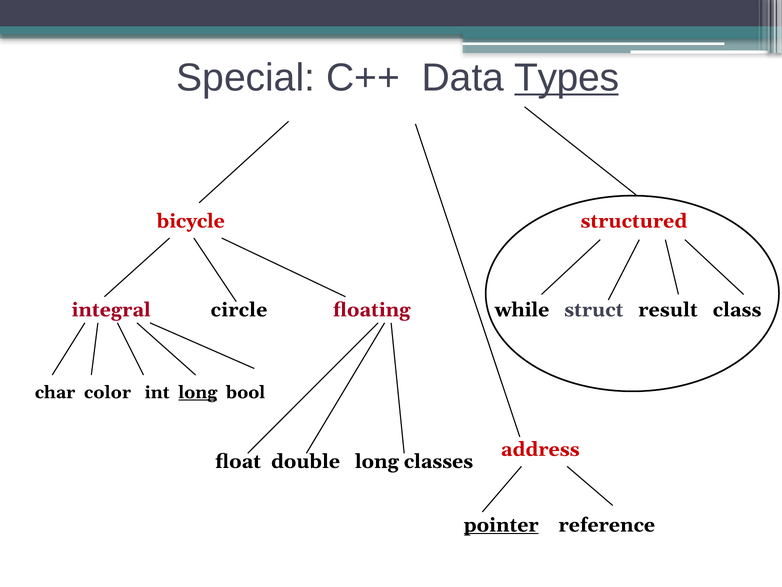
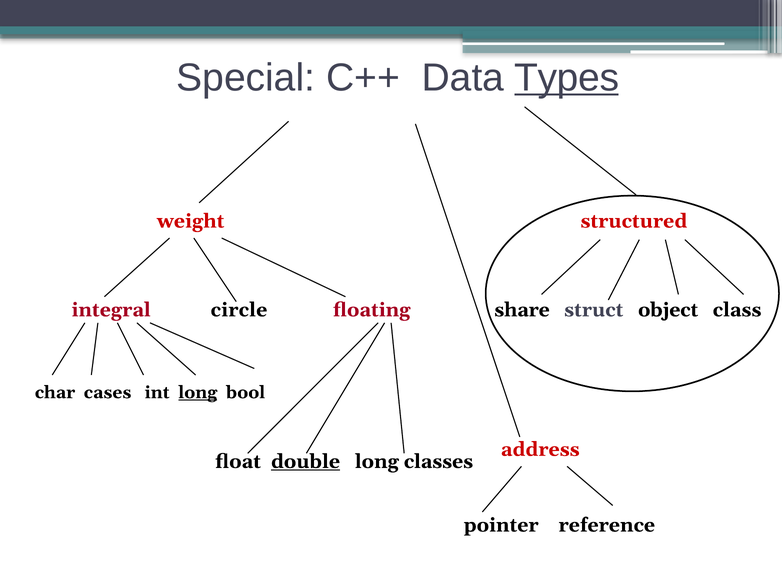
bicycle: bicycle -> weight (191, 221)
while: while -> share (522, 310)
result: result -> object (668, 310)
color: color -> cases (108, 392)
double underline: none -> present (305, 461)
pointer underline: present -> none (501, 525)
